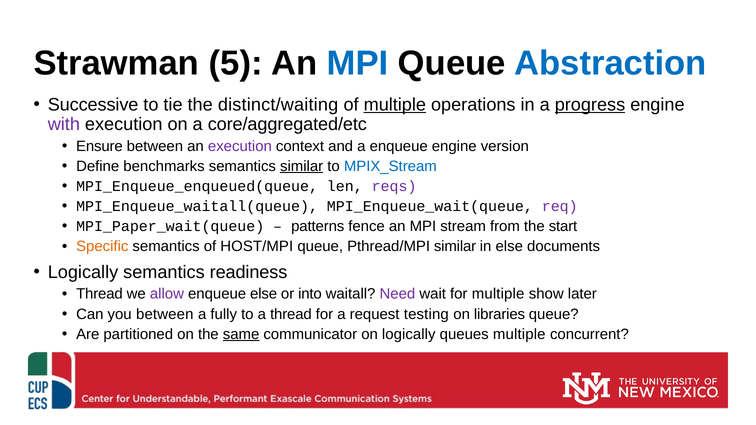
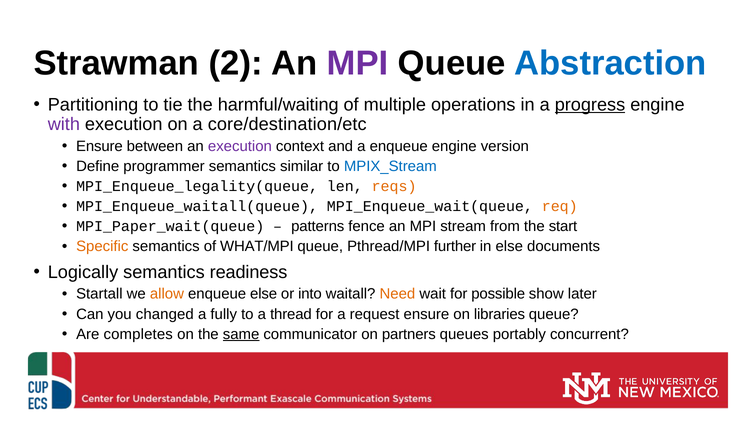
5: 5 -> 2 (236, 64)
MPI colour: blue -> purple (358, 64)
Successive: Successive -> Partitioning (93, 105)
distinct/waiting: distinct/waiting -> harmful/waiting (278, 105)
multiple underline: present -> none (395, 105)
core/aggregated/etc: core/aggregated/etc -> core/destination/etc (287, 124)
benchmarks: benchmarks -> programmer (164, 166)
similar underline: present -> none (302, 166)
MPI_Enqueue_enqueued(queue: MPI_Enqueue_enqueued(queue -> MPI_Enqueue_legality(queue (197, 186)
reqs colour: purple -> orange (394, 186)
req colour: purple -> orange (560, 207)
HOST/MPI: HOST/MPI -> WHAT/MPI (257, 247)
Pthread/MPI similar: similar -> further (455, 247)
Thread: Thread -> Startall (99, 294)
allow colour: purple -> orange (167, 294)
Need colour: purple -> orange (397, 294)
for multiple: multiple -> possible (498, 294)
you between: between -> changed (165, 314)
request testing: testing -> ensure (426, 314)
partitioned: partitioned -> completes (138, 334)
on logically: logically -> partners (409, 334)
queues multiple: multiple -> portably (519, 334)
